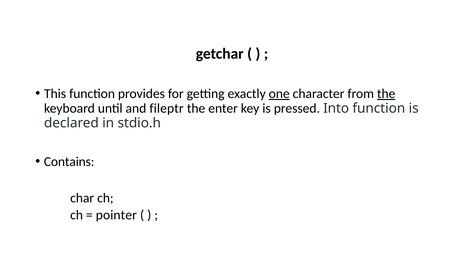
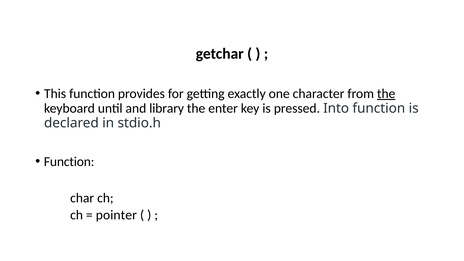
one underline: present -> none (279, 94)
fileptr: fileptr -> library (167, 108)
Contains: Contains -> Function (69, 162)
